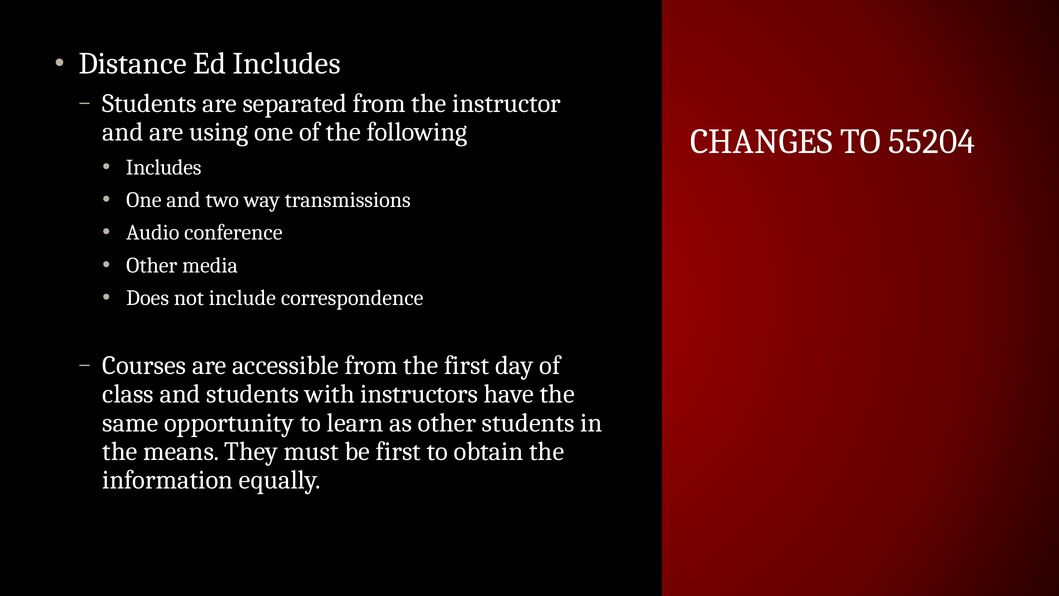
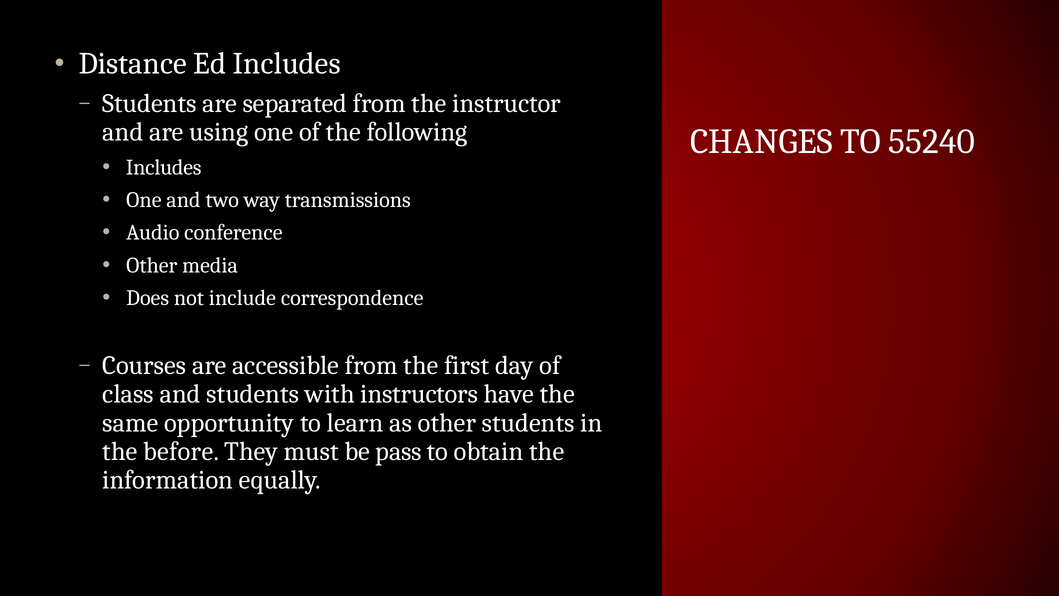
55204: 55204 -> 55240 (932, 142)
means: means -> before (181, 451)
be first: first -> pass (399, 451)
